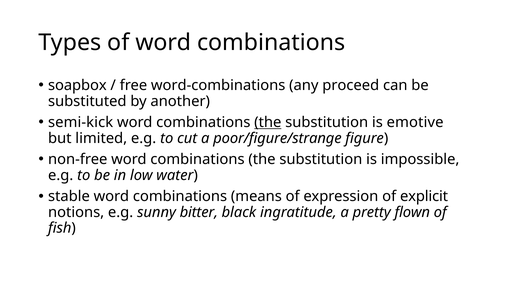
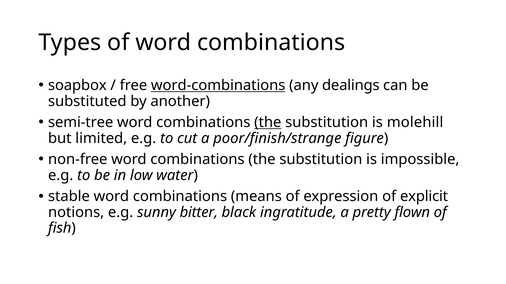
word-combinations underline: none -> present (218, 86)
proceed: proceed -> dealings (351, 86)
semi-kick: semi-kick -> semi-tree (81, 123)
emotive: emotive -> molehill (415, 123)
poor/figure/strange: poor/figure/strange -> poor/finish/strange (277, 139)
